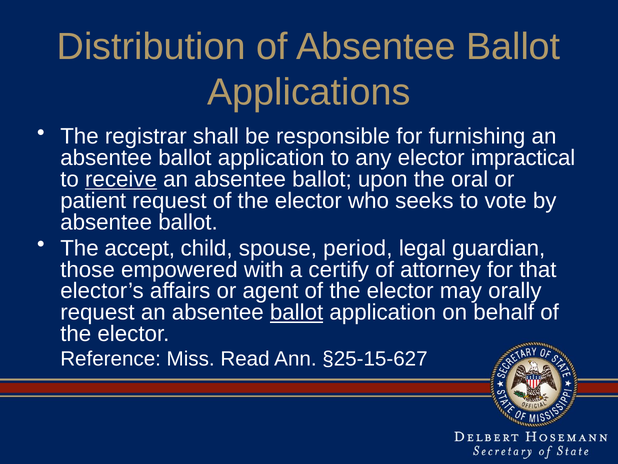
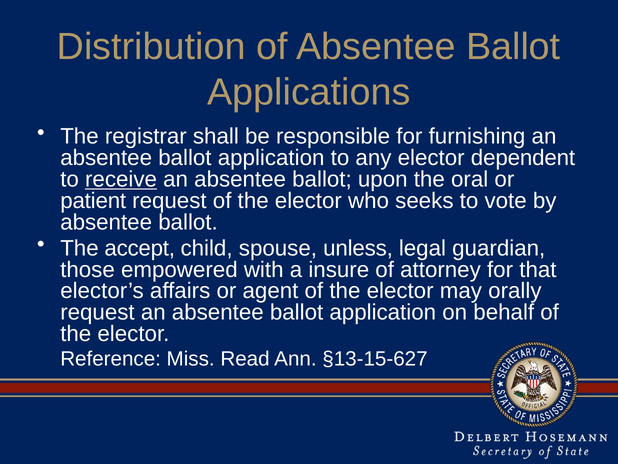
impractical: impractical -> dependent (523, 158)
period: period -> unless (358, 248)
certify: certify -> insure (339, 269)
ballot underline: present -> none (297, 312)
§25-15-627: §25-15-627 -> §13-15-627 (375, 358)
